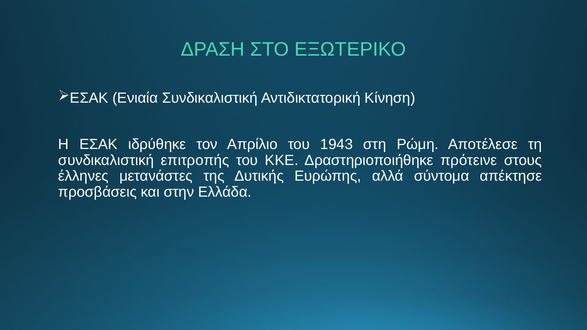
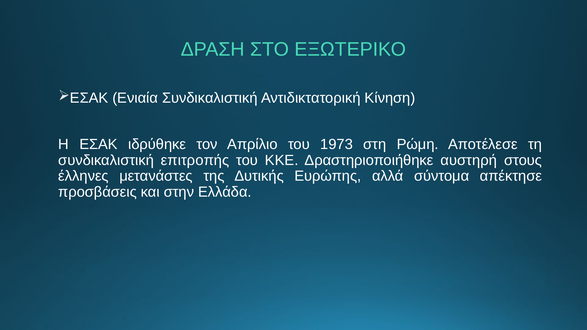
1943: 1943 -> 1973 (337, 145)
πρότεινε: πρότεινε -> αυστηρή (469, 160)
